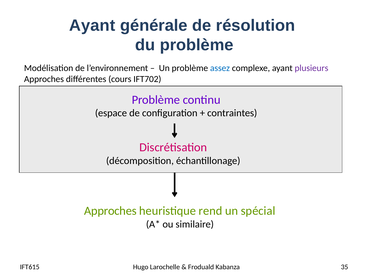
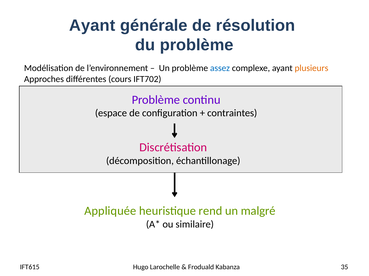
plusieurs colour: purple -> orange (311, 68)
Approches: Approches -> Appliquée (110, 211)
spécial: spécial -> malgré (258, 211)
